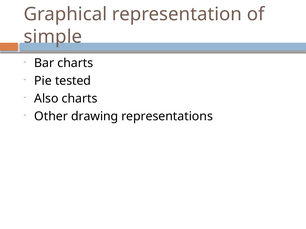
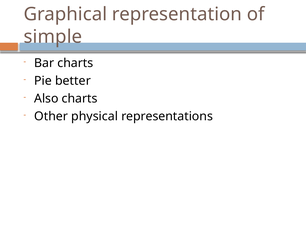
tested: tested -> better (73, 81)
drawing: drawing -> physical (95, 117)
